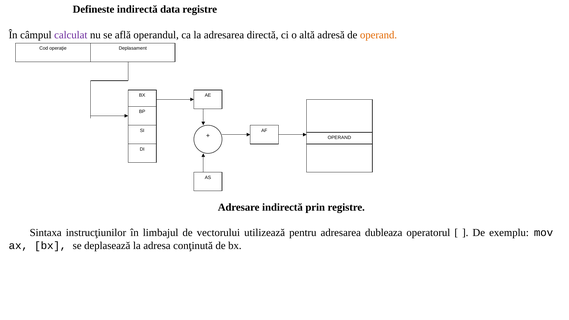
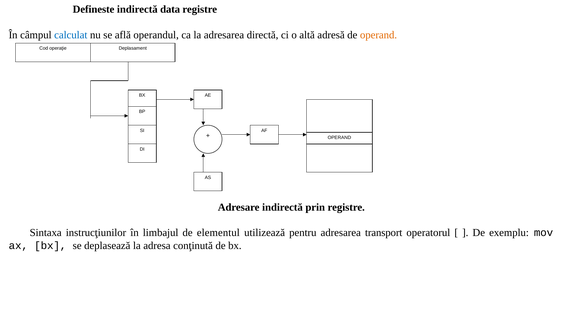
calculat colour: purple -> blue (71, 35)
vectorului: vectorului -> elementul (218, 233)
dubleaza: dubleaza -> transport (384, 233)
